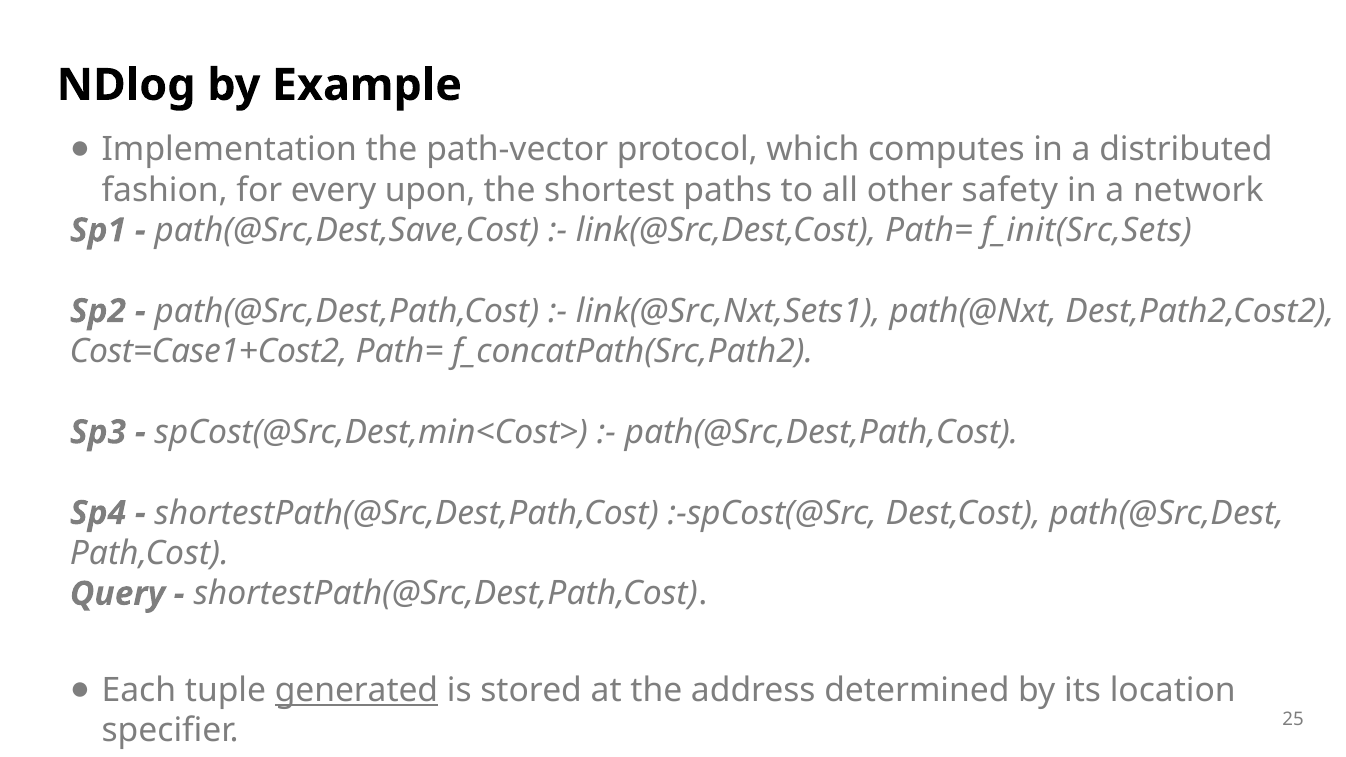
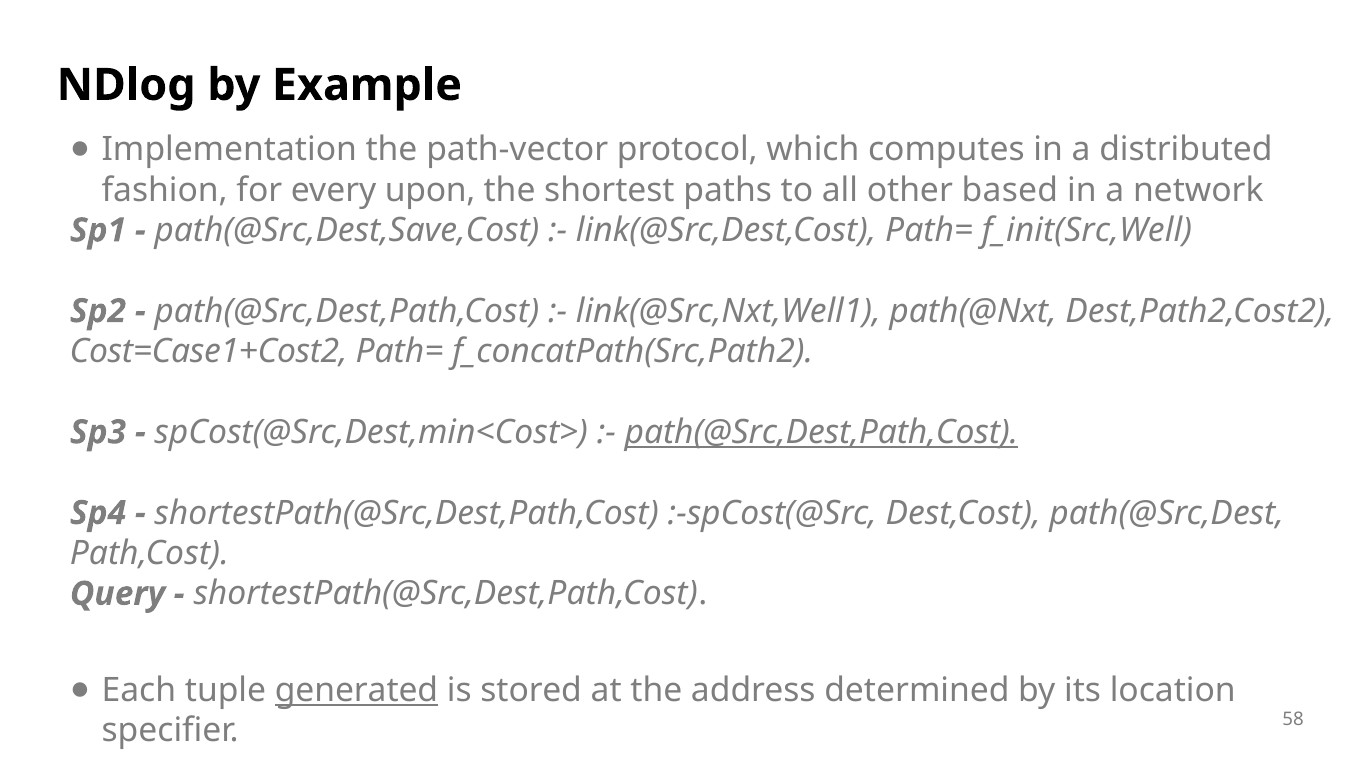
safety: safety -> based (1010, 190)
f_init(Src,Sets: f_init(Src,Sets -> f_init(Src,Well (1087, 230)
link(@Src,Nxt,Sets1: link(@Src,Nxt,Sets1 -> link(@Src,Nxt,Well1 (728, 311)
path(@Src,Dest,Path,Cost underline: none -> present (821, 432)
25: 25 -> 58 (1293, 720)
